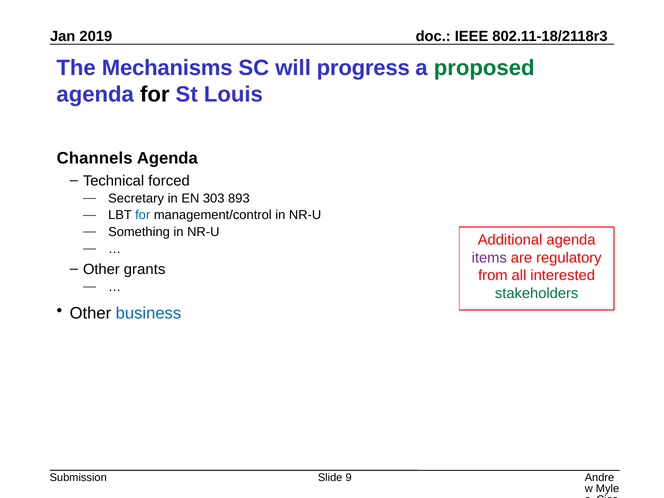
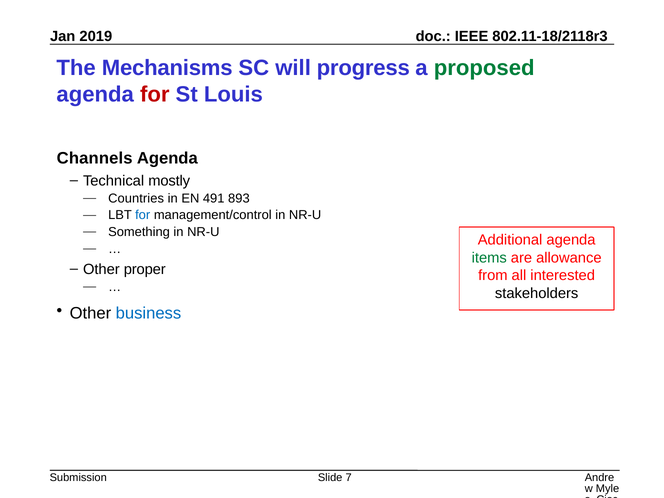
for colour: black -> red (155, 95)
forced: forced -> mostly (169, 181)
Secretary: Secretary -> Countries (136, 198)
303: 303 -> 491 (214, 198)
items colour: purple -> green (489, 258)
regulatory: regulatory -> allowance (569, 258)
grants: grants -> proper (145, 269)
stakeholders colour: green -> black (537, 293)
9: 9 -> 7 (349, 478)
